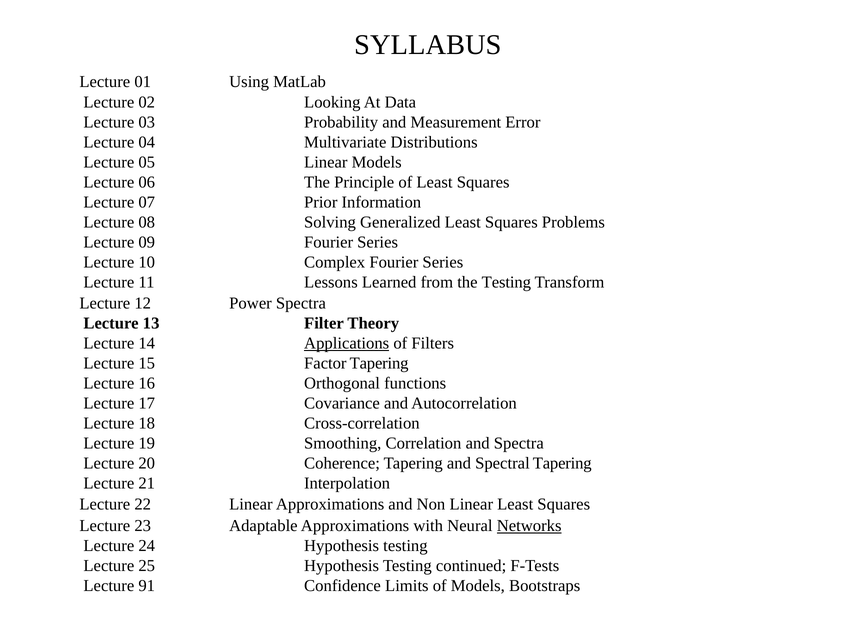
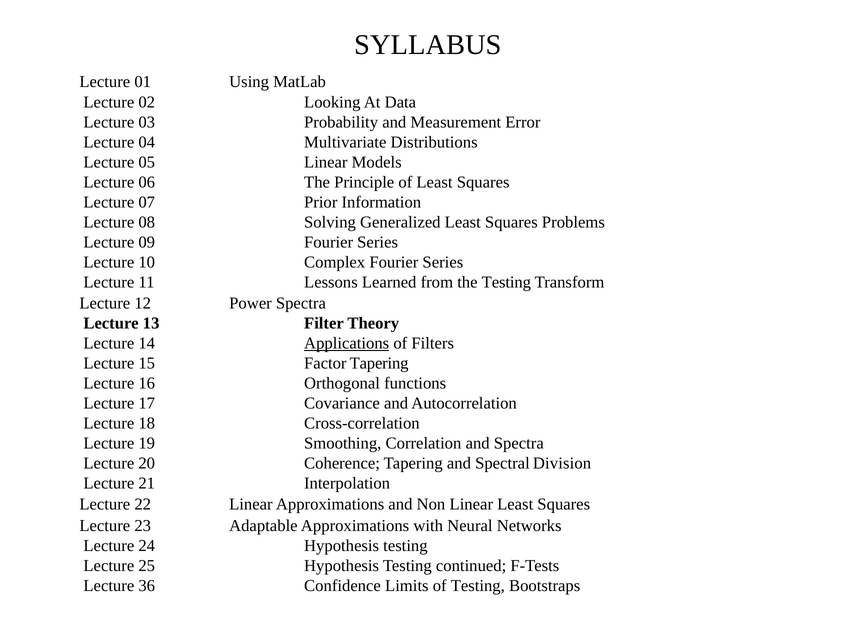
Spectral Tapering: Tapering -> Division (562, 463)
Networks underline: present -> none (529, 526)
91: 91 -> 36 (147, 586)
of Models: Models -> Testing (478, 586)
